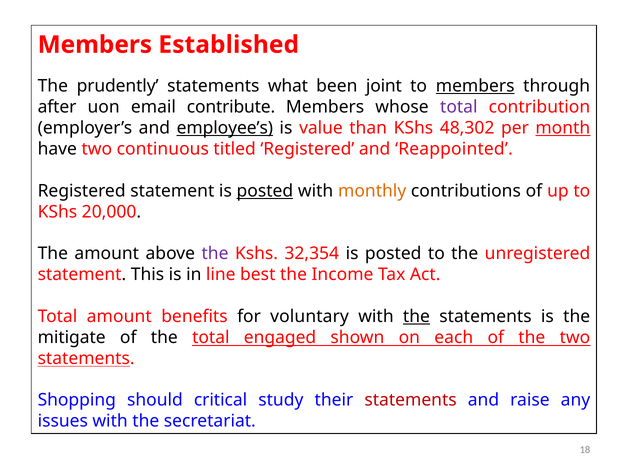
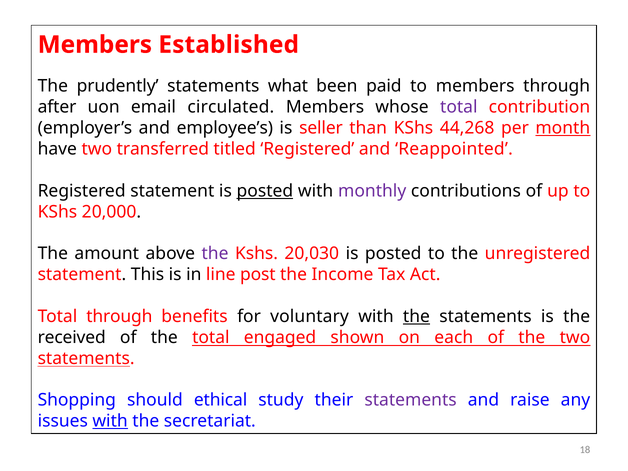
joint: joint -> paid (384, 86)
members underline: present -> none (475, 86)
contribute: contribute -> circulated (231, 107)
employee’s underline: present -> none (225, 128)
value: value -> seller (321, 128)
48,302: 48,302 -> 44,268 (467, 128)
continuous: continuous -> transferred (163, 149)
monthly colour: orange -> purple (372, 191)
32,354: 32,354 -> 20,030 (312, 254)
best: best -> post (258, 275)
Total amount: amount -> through (119, 316)
mitigate: mitigate -> received (72, 337)
critical: critical -> ethical (221, 400)
statements colour: red -> purple (411, 400)
with underline: none -> present (110, 421)
